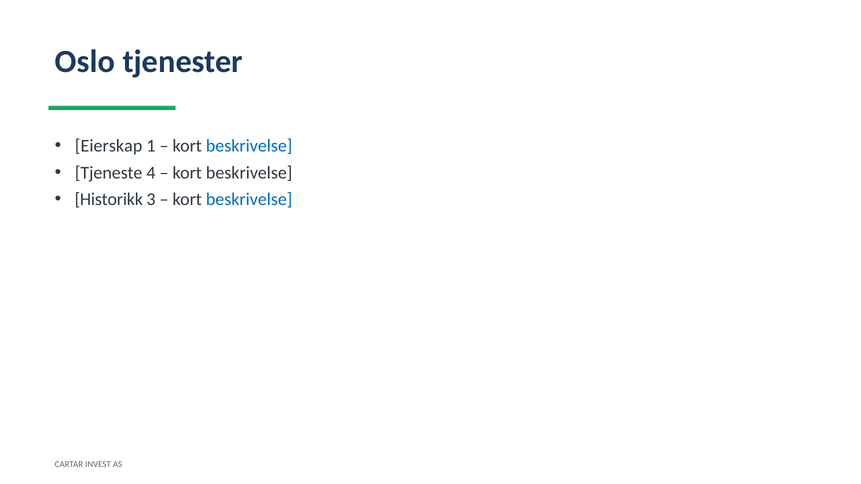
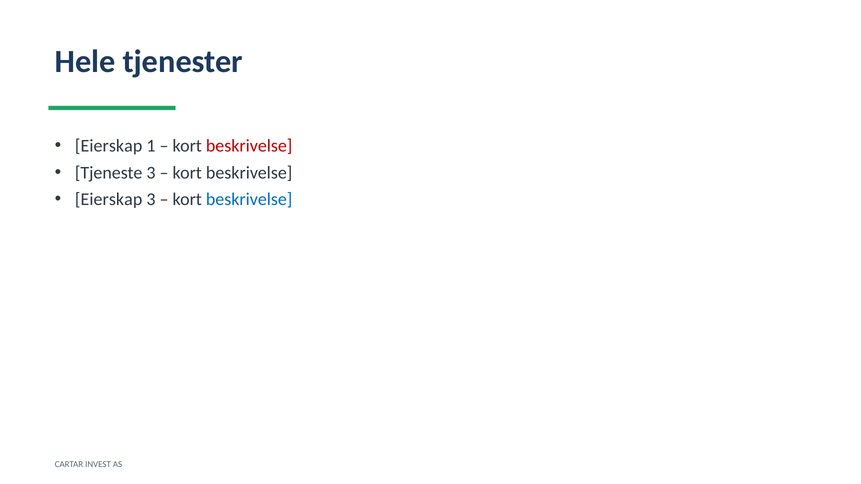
Oslo: Oslo -> Hele (85, 61)
beskrivelse colour: blue -> red (249, 146)
Tjeneste 4: 4 -> 3 (151, 173)
Historikk: Historikk -> Eierskap (109, 200)
